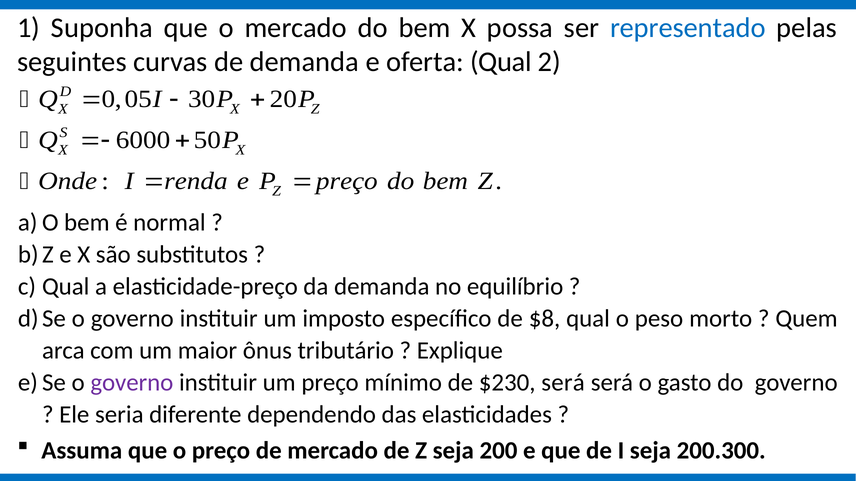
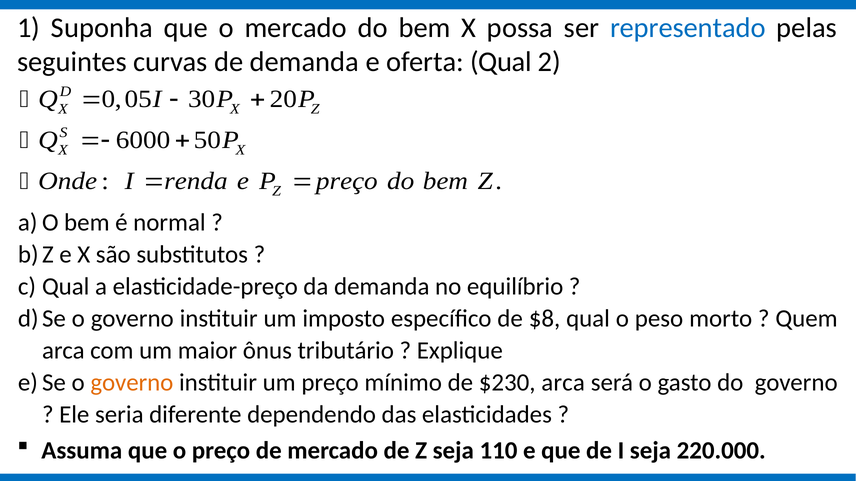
governo colour: purple -> orange (132, 383)
$230 será: será -> arca (563, 383)
200: 200 -> 110 (498, 451)
200.300: 200.300 -> 220.000 (721, 451)
